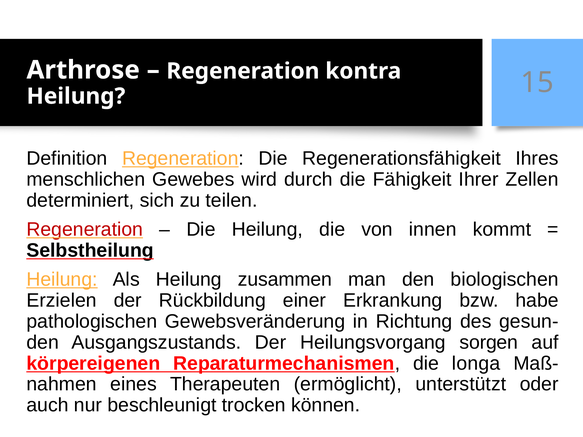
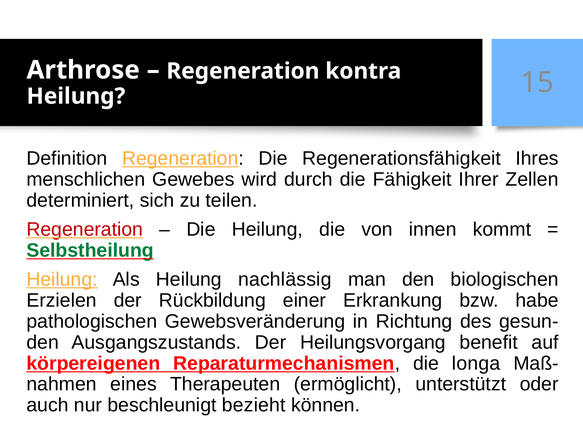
Selbstheilung colour: black -> green (90, 250)
zusammen: zusammen -> nachlässig (285, 280)
sorgen: sorgen -> benefit (489, 343)
trocken: trocken -> bezieht (254, 405)
